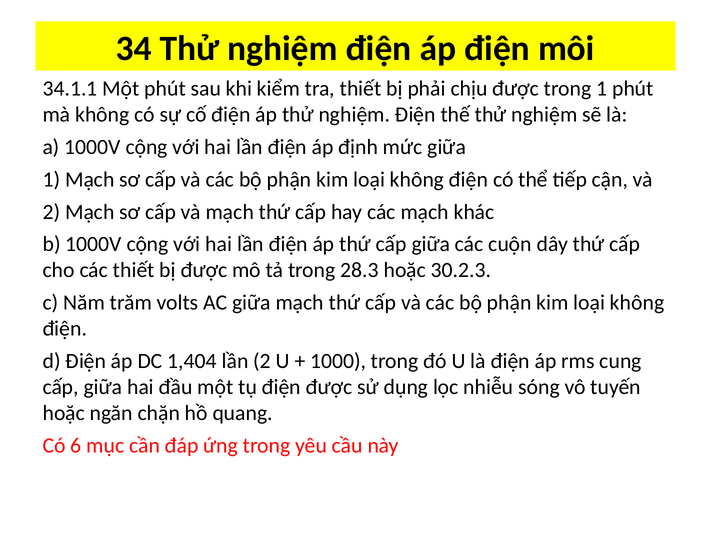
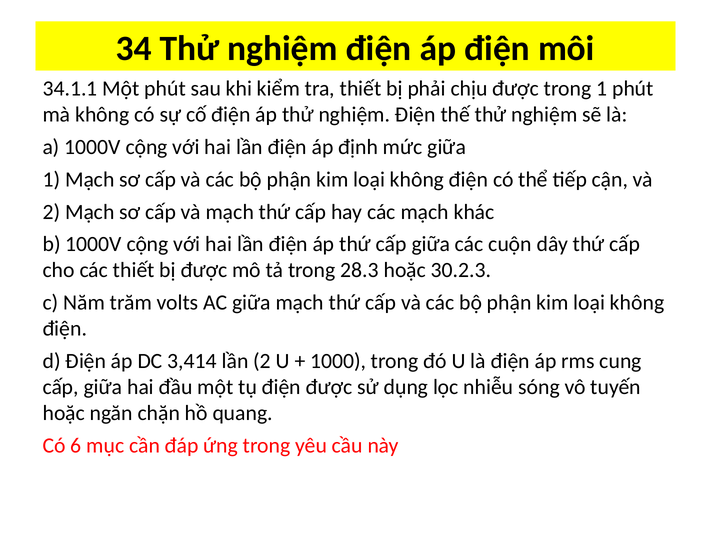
1,404: 1,404 -> 3,414 (192, 361)
